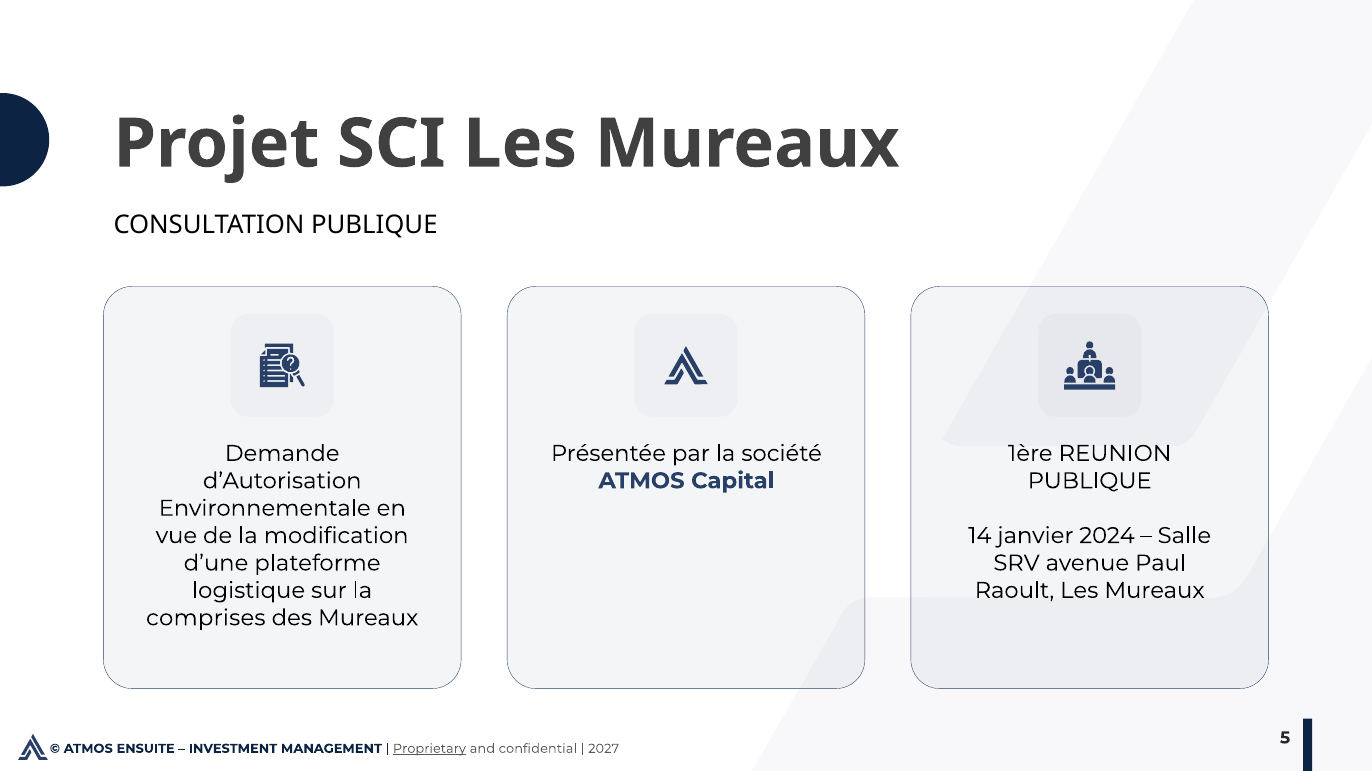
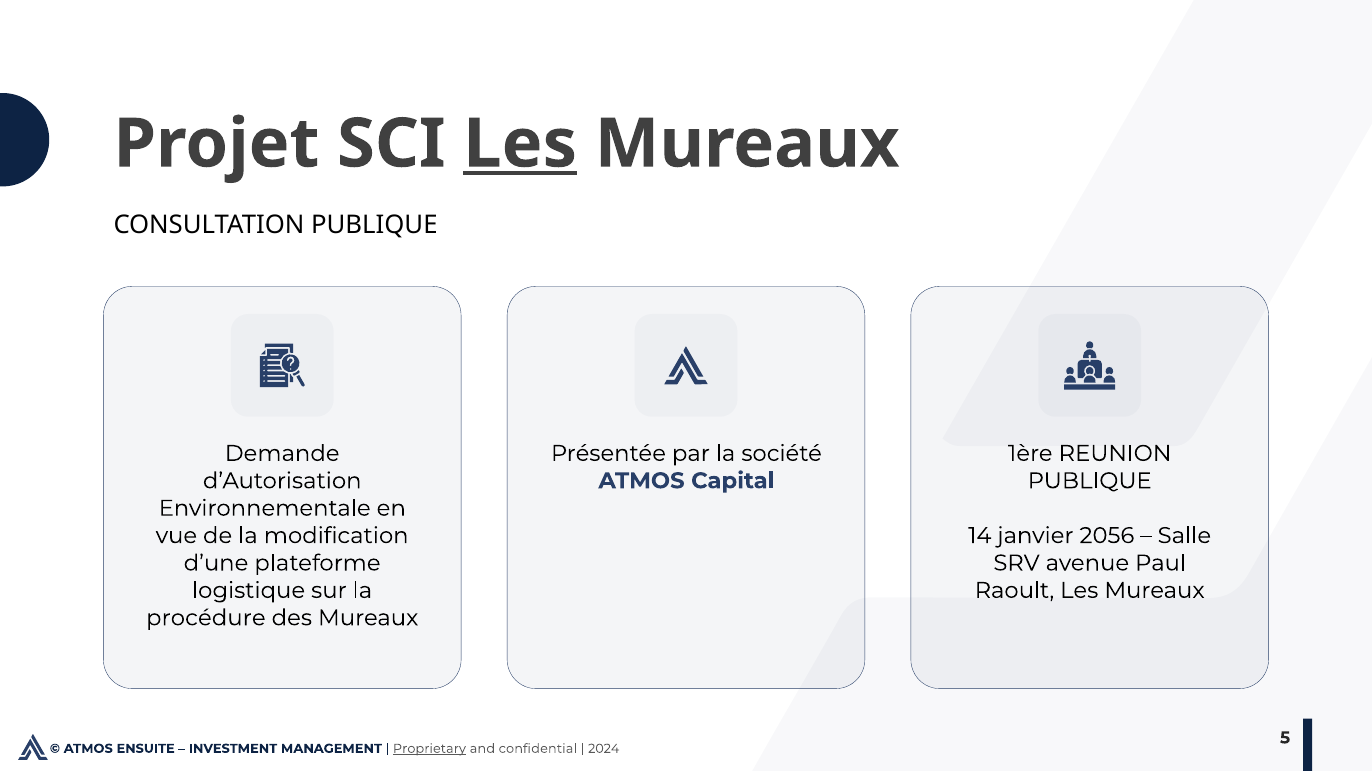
Les underline: none -> present (520, 144)
2024: 2024 -> 2056 (1107, 536)
comprises: comprises -> procédure (206, 618)
2027: 2027 -> 2024 (604, 749)
